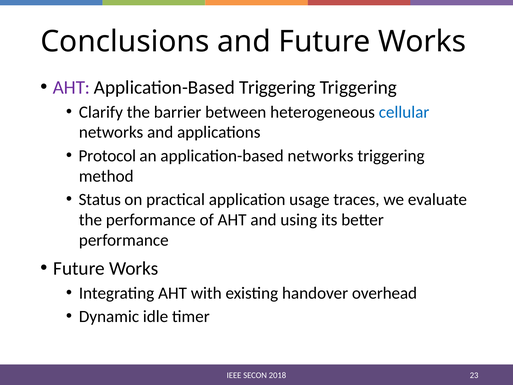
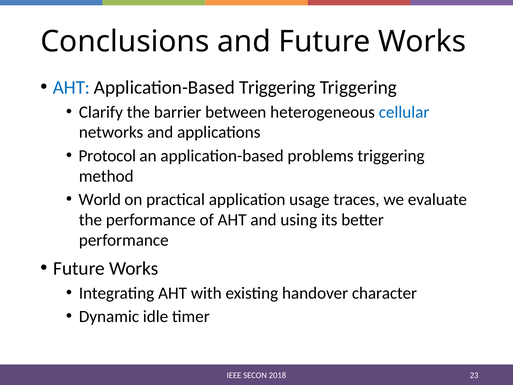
AHT colour: purple -> blue (71, 87)
application-based networks: networks -> problems (321, 156)
Status: Status -> World (100, 200)
overhead: overhead -> character (384, 293)
